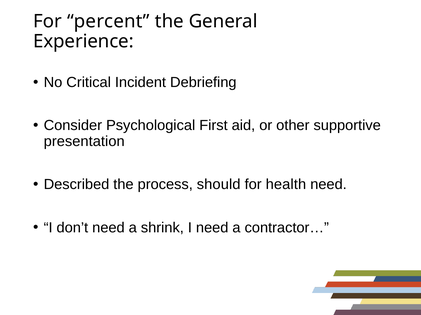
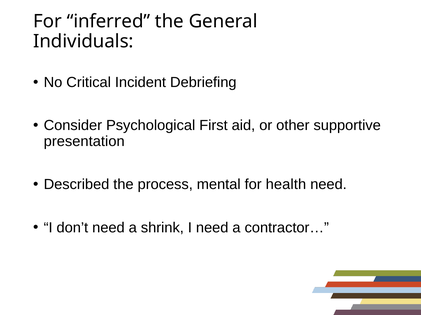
percent: percent -> inferred (108, 21)
Experience: Experience -> Individuals (83, 42)
should: should -> mental (219, 185)
